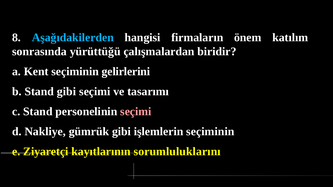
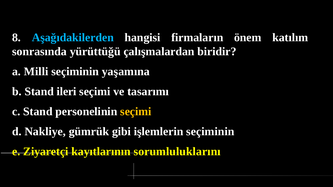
Kent: Kent -> Milli (36, 72)
gelirlerini: gelirlerini -> yaşamına (126, 72)
Stand gibi: gibi -> ileri (67, 92)
seçimi colour: pink -> yellow (136, 112)
